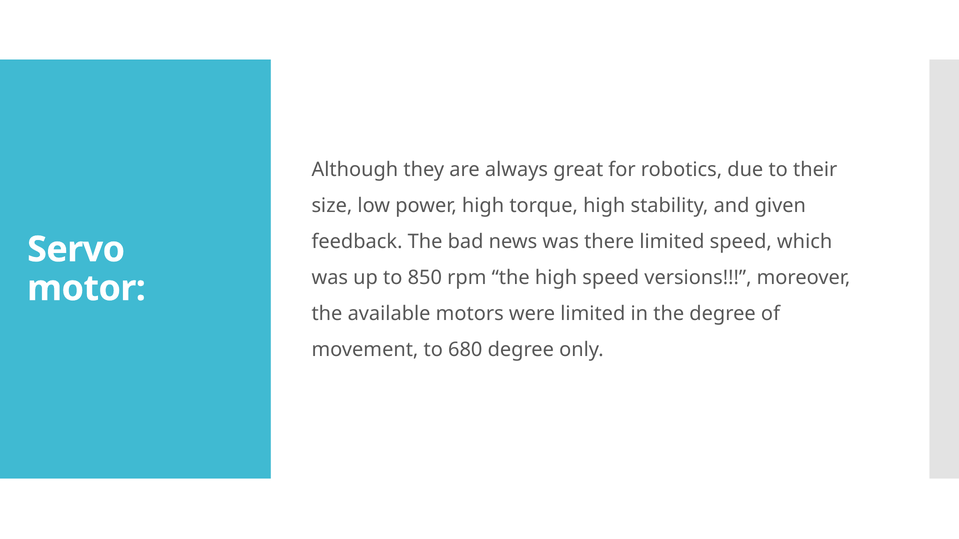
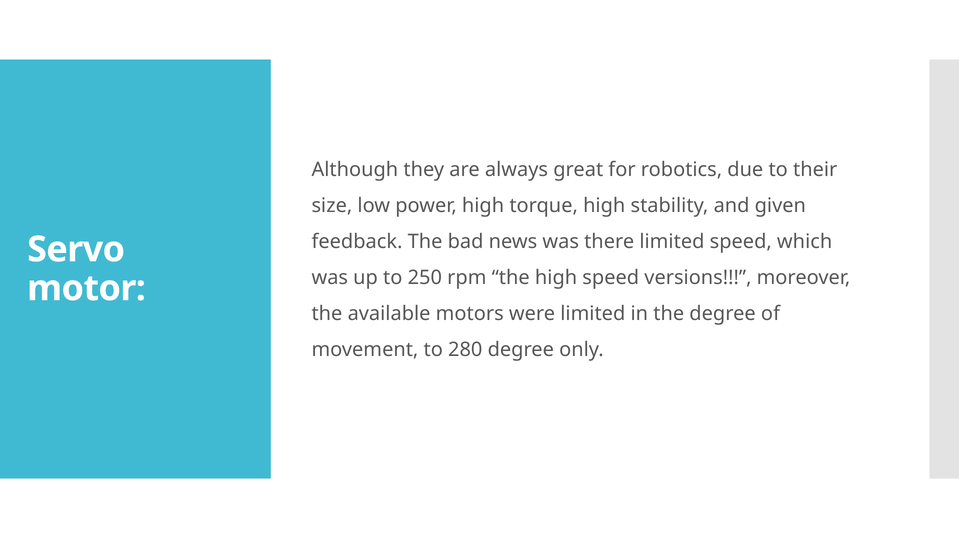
850: 850 -> 250 (425, 278)
680: 680 -> 280 (465, 350)
